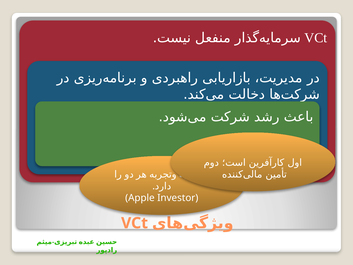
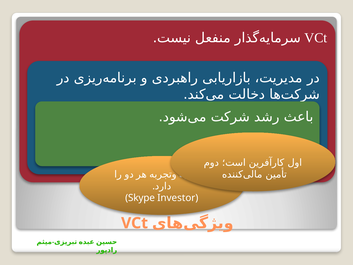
Apple: Apple -> Skype (141, 198)
